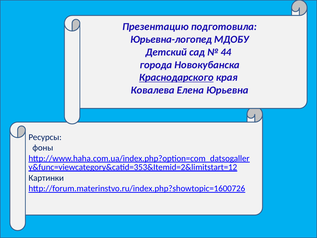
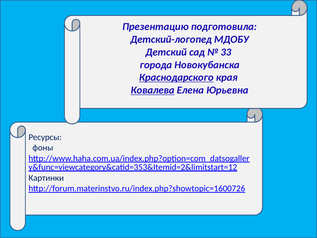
Юрьевна-логопед: Юрьевна-логопед -> Детский-логопед (171, 39)
44: 44 -> 33 (226, 52)
Ковалева underline: none -> present (153, 90)
